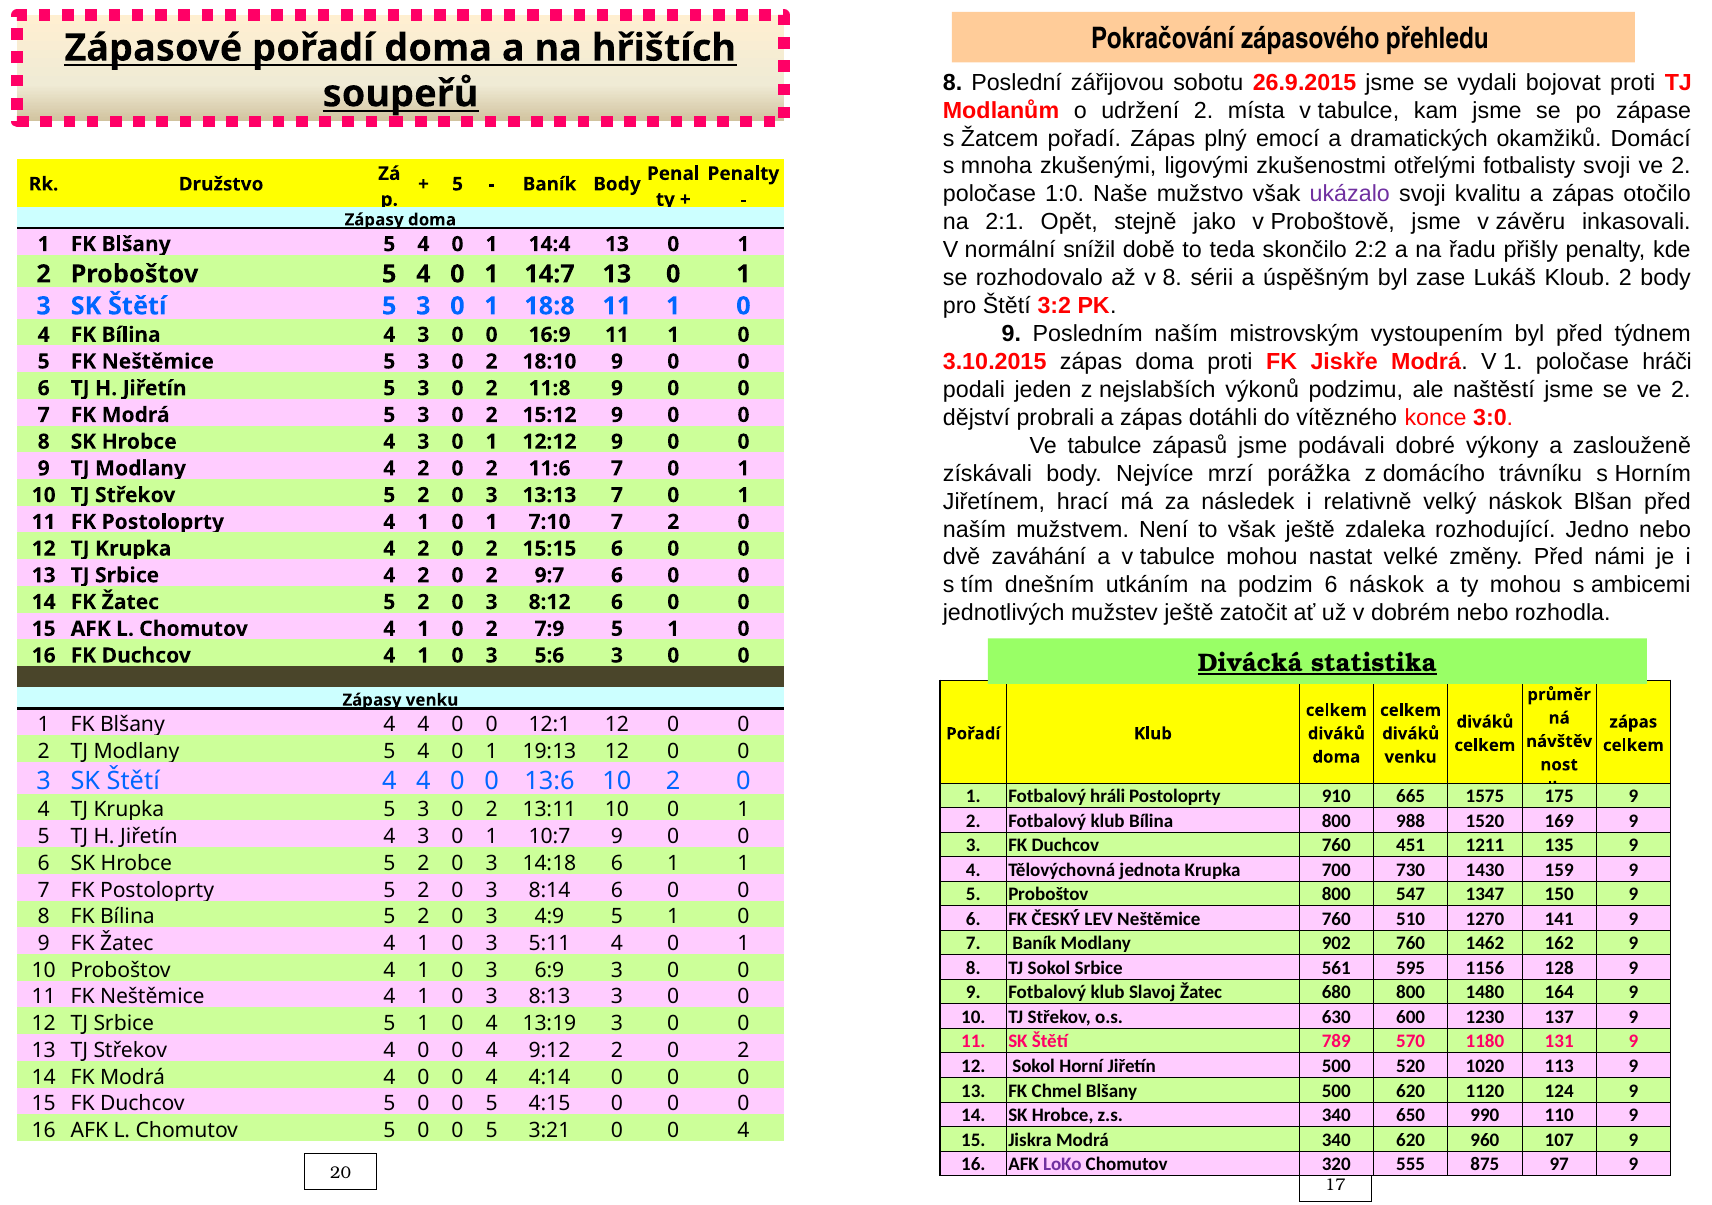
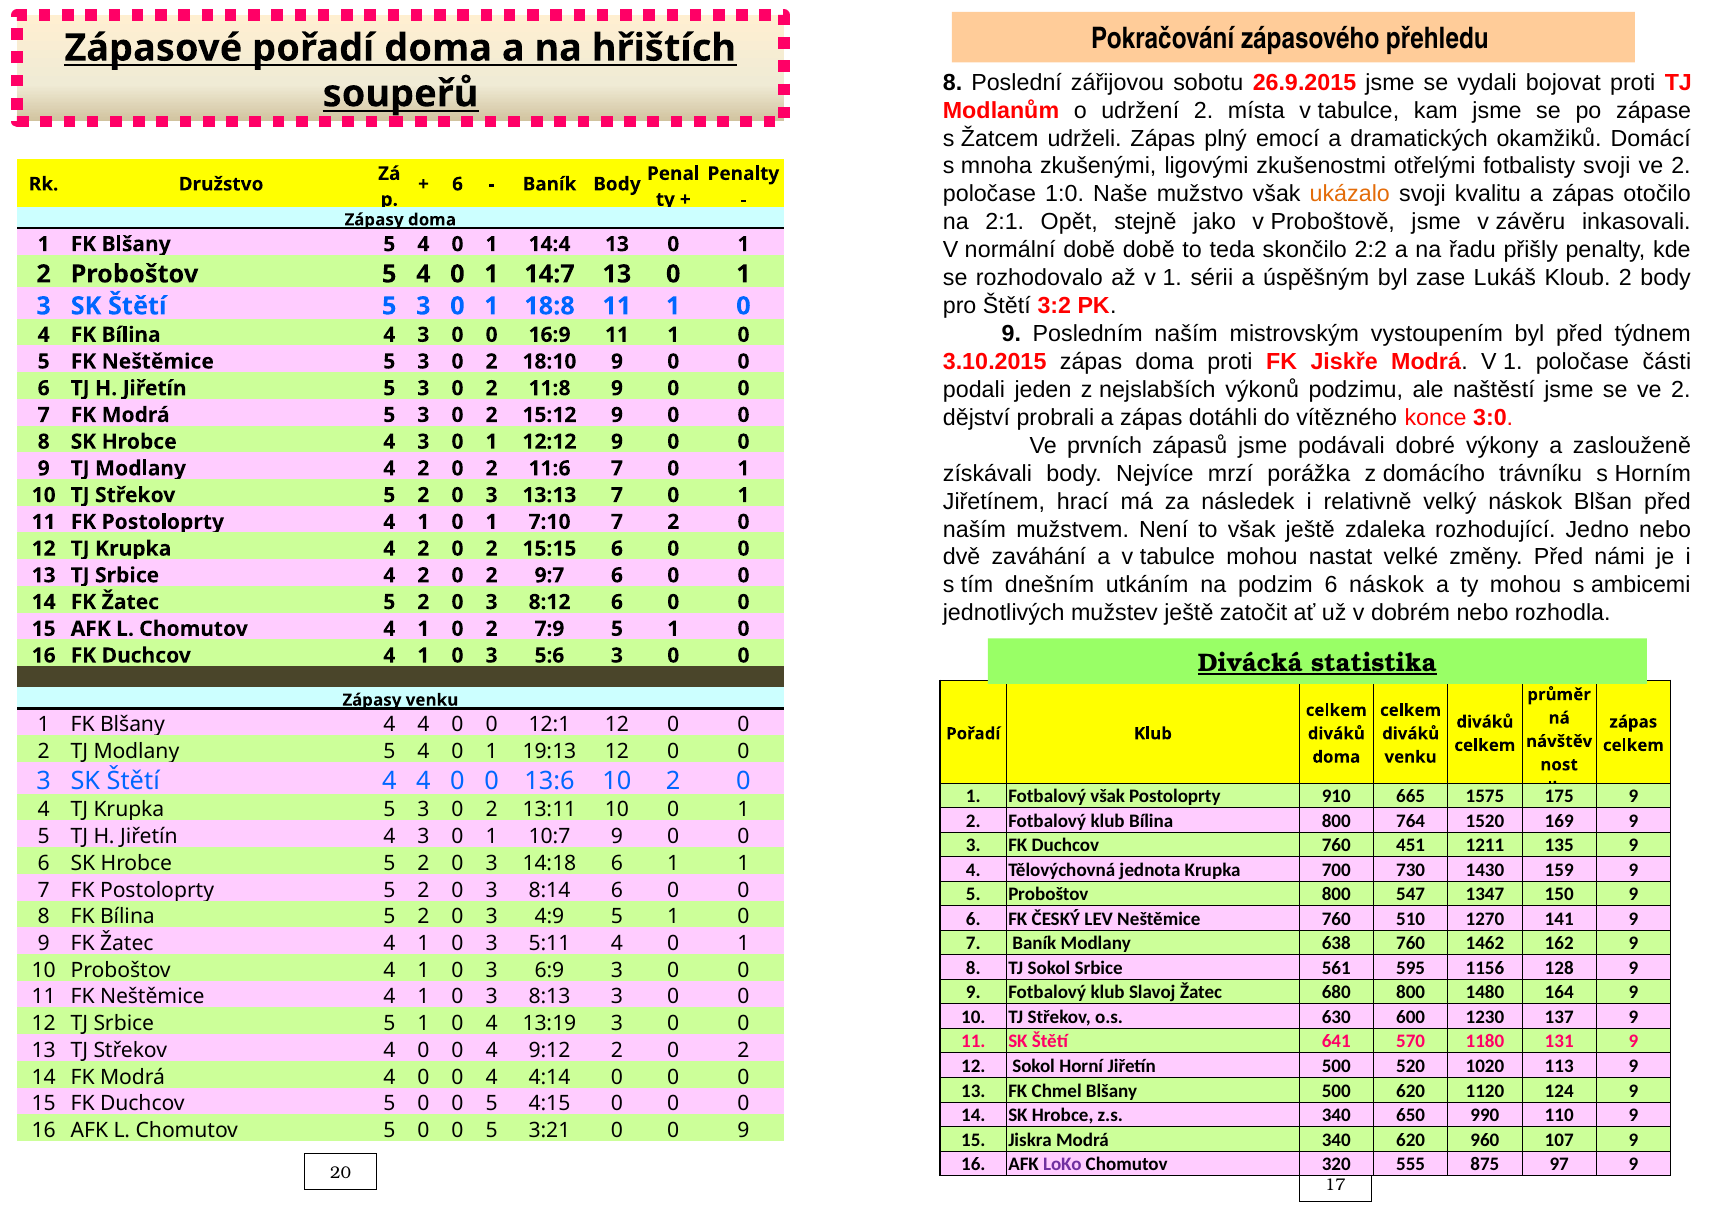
Žatcem pořadí: pořadí -> udrželi (1085, 138)
5: 5 -> 6 (458, 184)
ukázalo colour: purple -> orange (1350, 194)
normální snížil: snížil -> době (1089, 250)
až v 8: 8 -> 1 (1172, 278)
hráči: hráči -> části (1667, 362)
Ve tabulce: tabulce -> prvních (1105, 445)
Fotbalový hráli: hráli -> však (1108, 796)
988: 988 -> 764 (1411, 821)
902: 902 -> 638 (1336, 943)
789: 789 -> 641 (1336, 1041)
3:21 0 0 4: 4 -> 9 (744, 1130)
